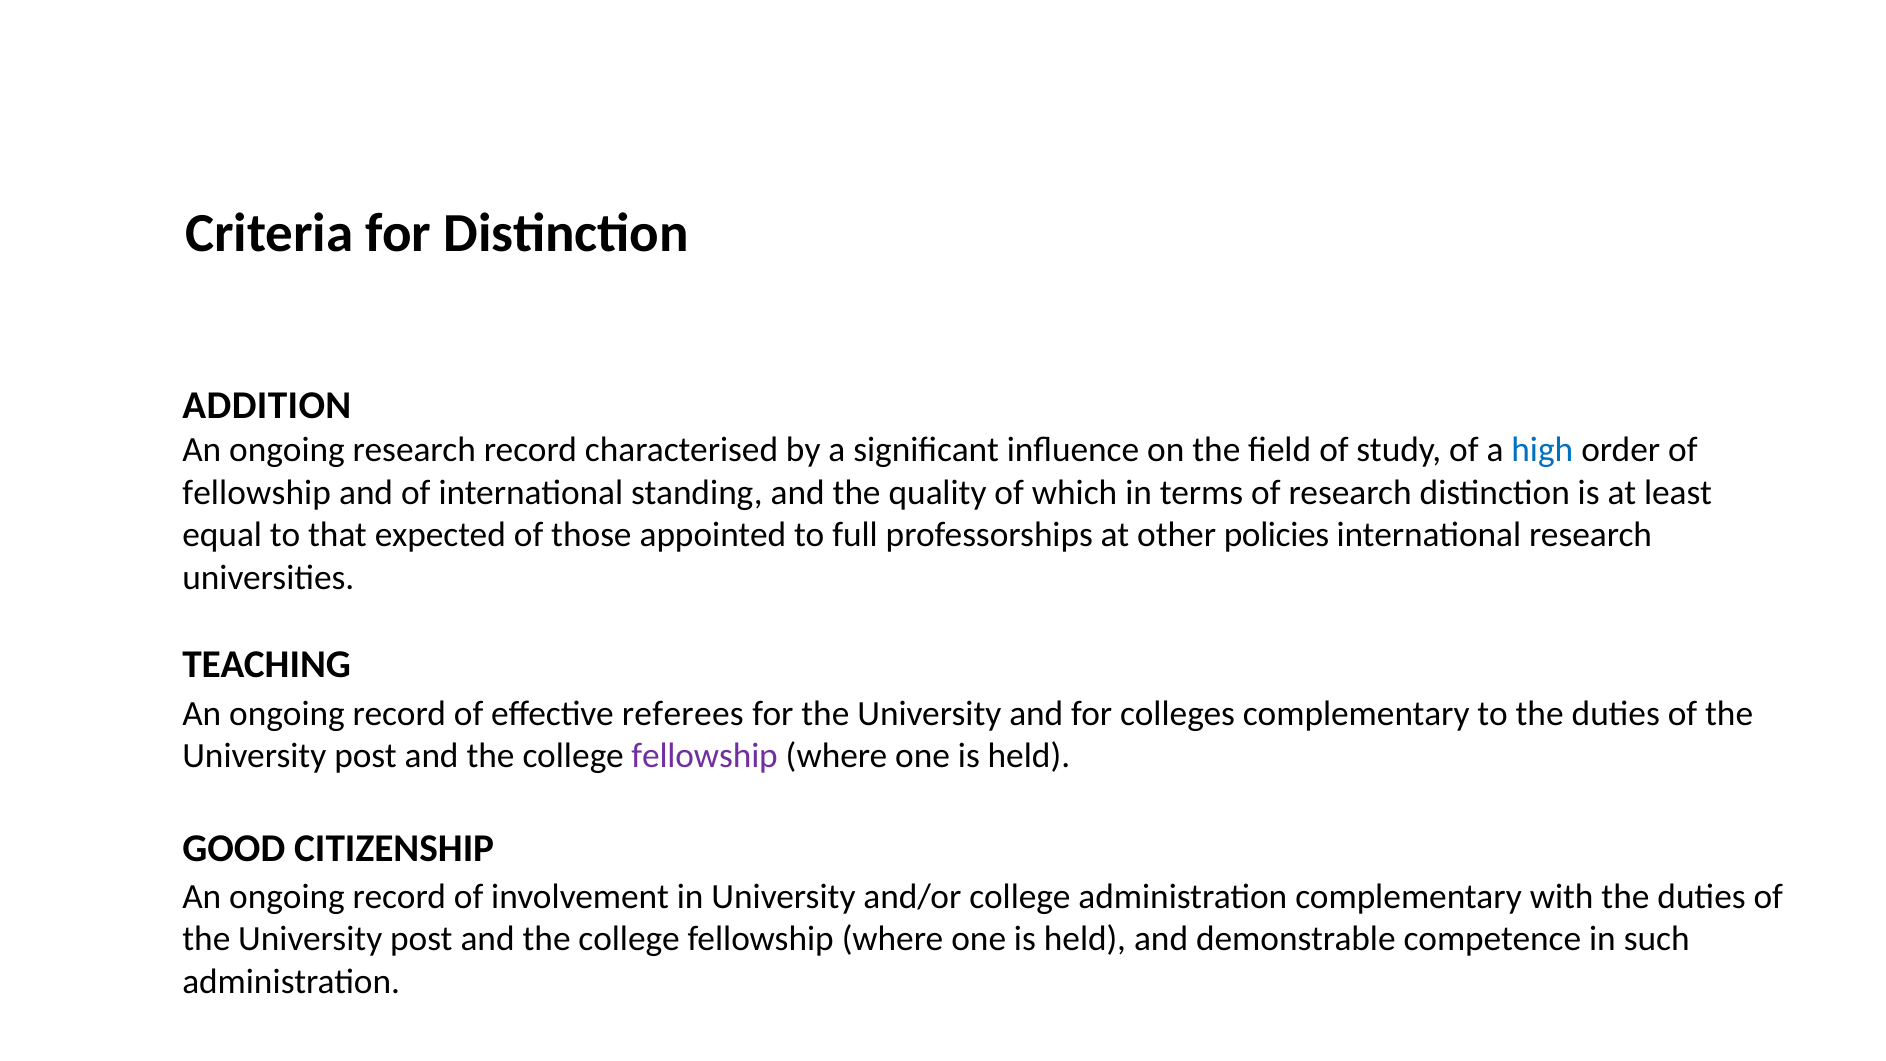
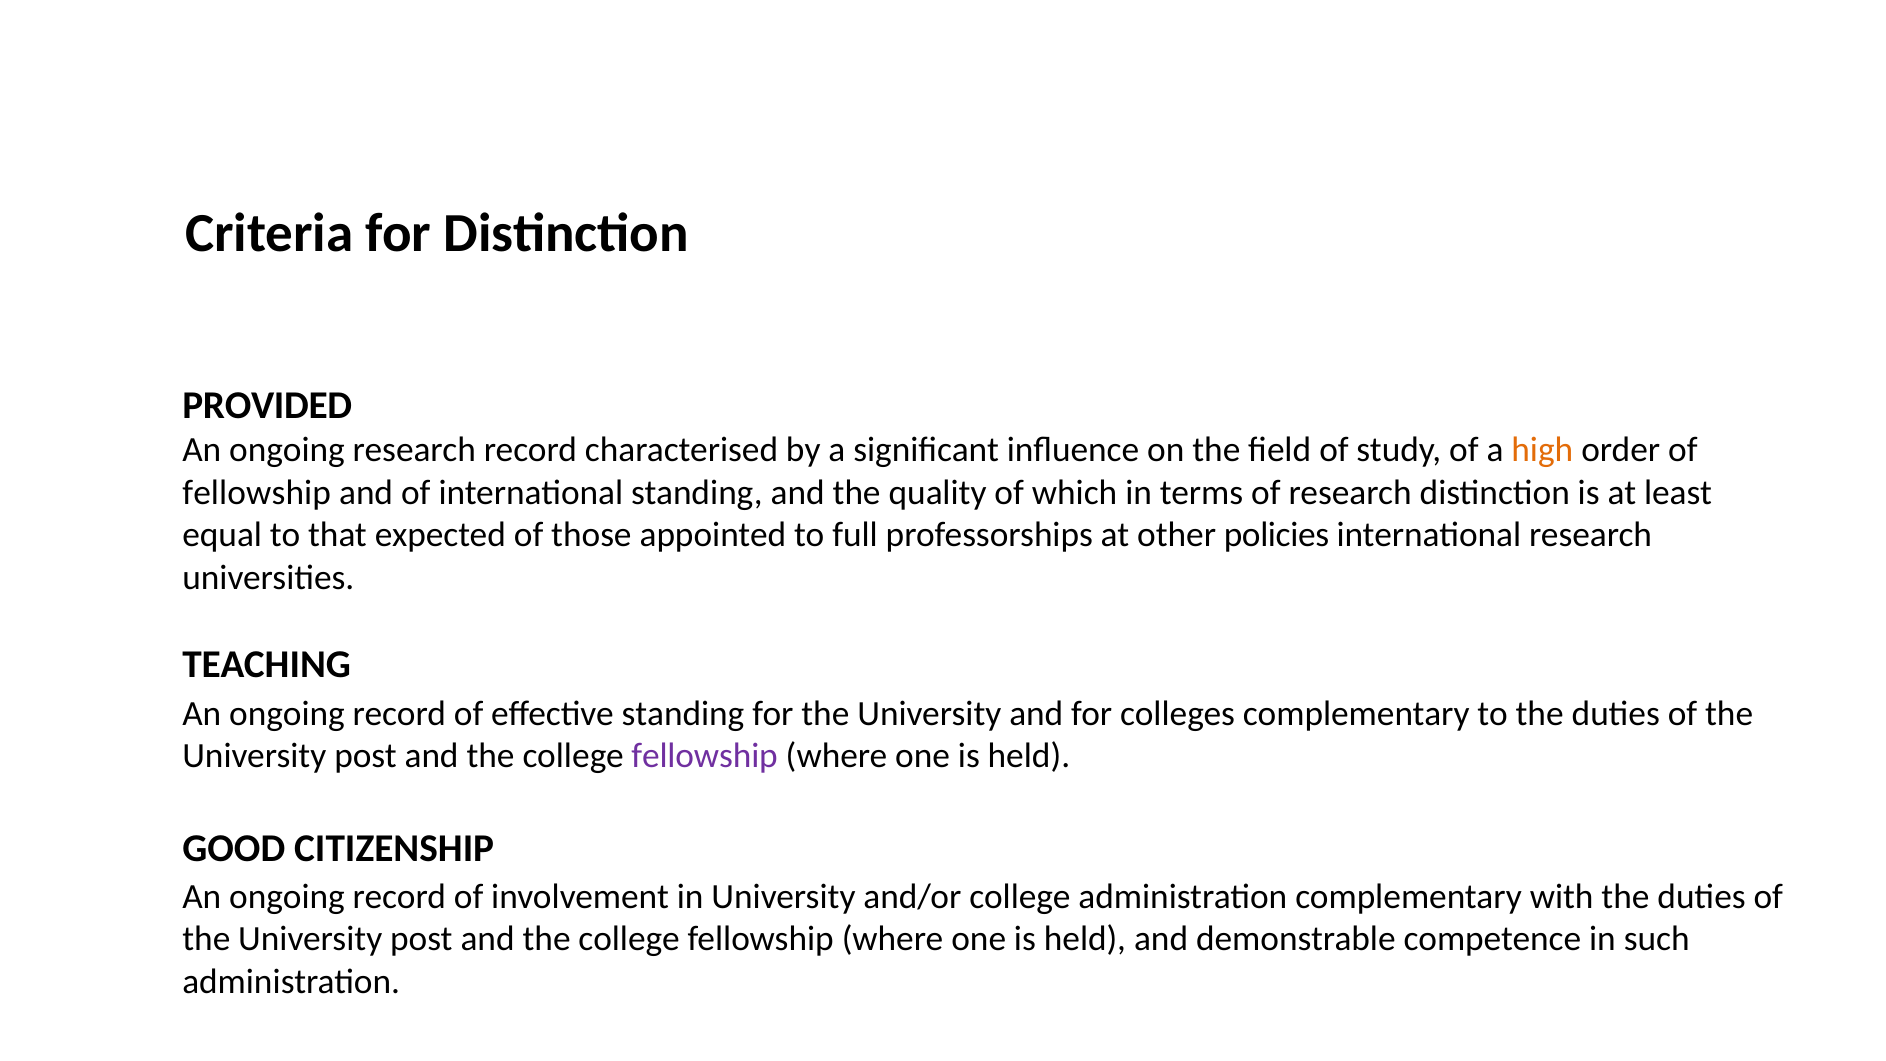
ADDITION: ADDITION -> PROVIDED (267, 406)
high colour: blue -> orange (1542, 450)
effective referees: referees -> standing (683, 713)
